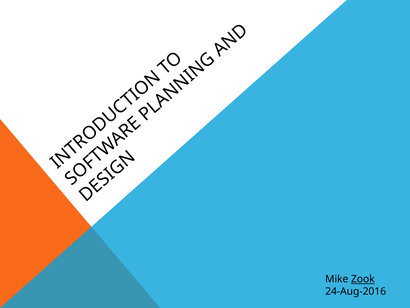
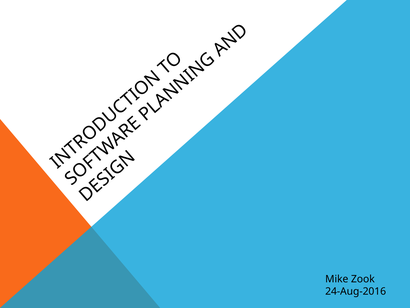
Zook underline: present -> none (363, 279)
